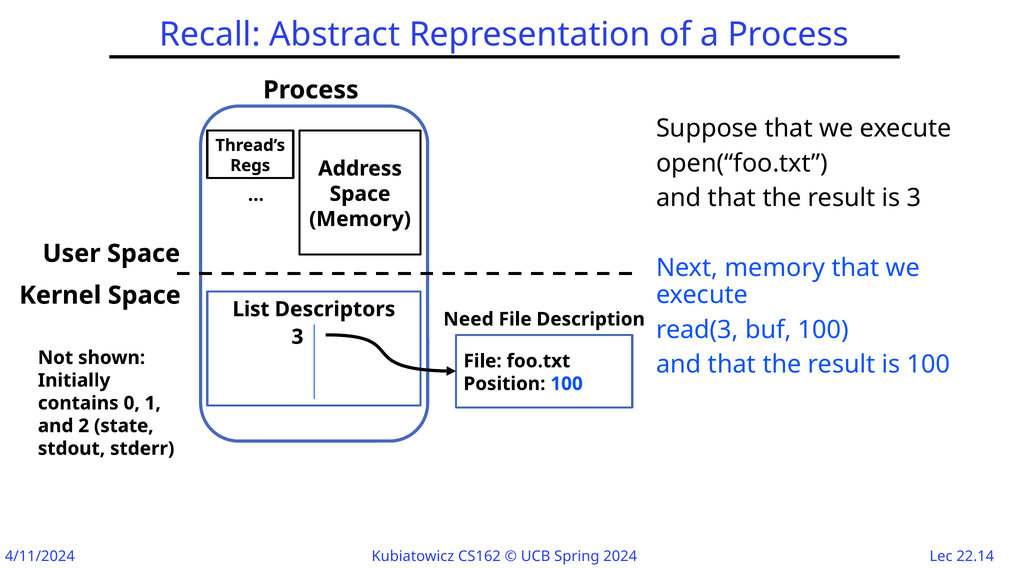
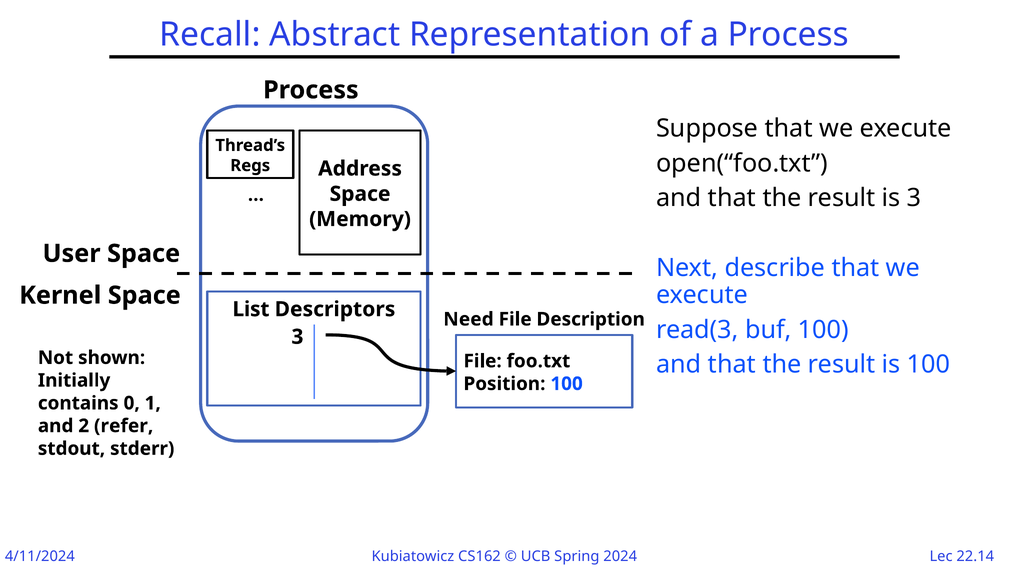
Next memory: memory -> describe (775, 268)
state: state -> refer (124, 426)
